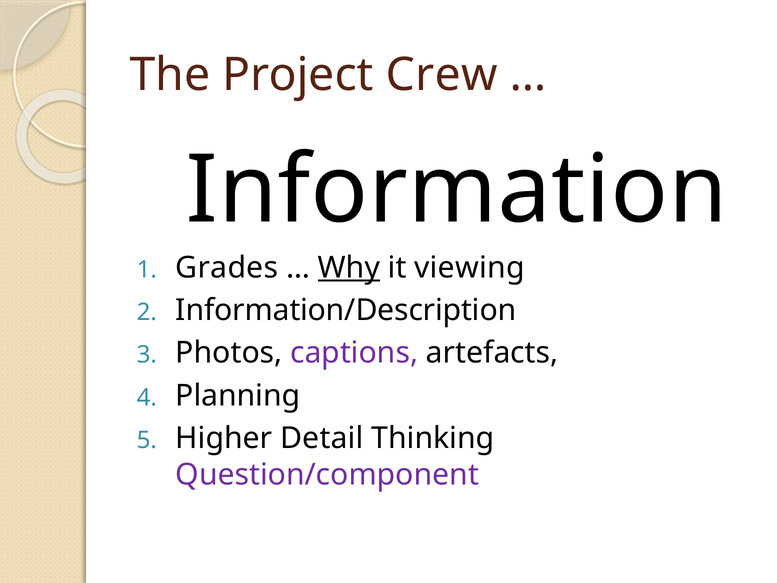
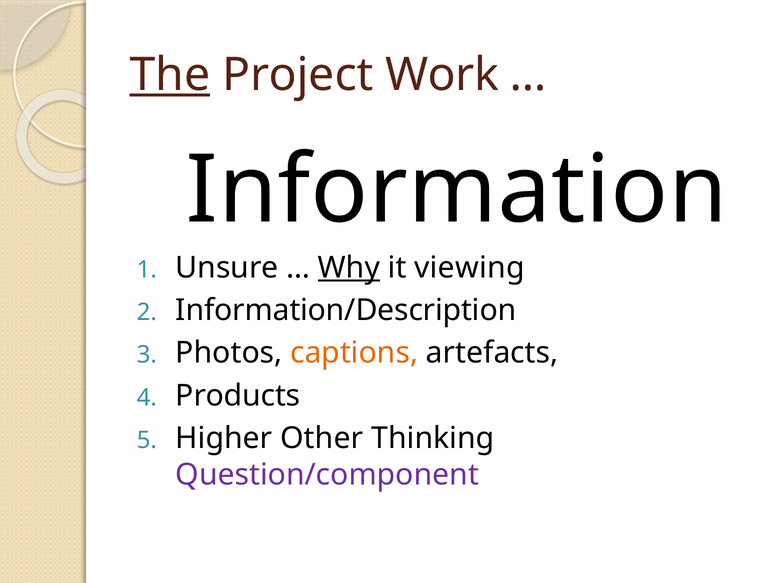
The underline: none -> present (170, 75)
Crew: Crew -> Work (442, 75)
Grades: Grades -> Unsure (227, 267)
captions colour: purple -> orange (354, 353)
Planning: Planning -> Products (238, 395)
Detail: Detail -> Other (322, 438)
